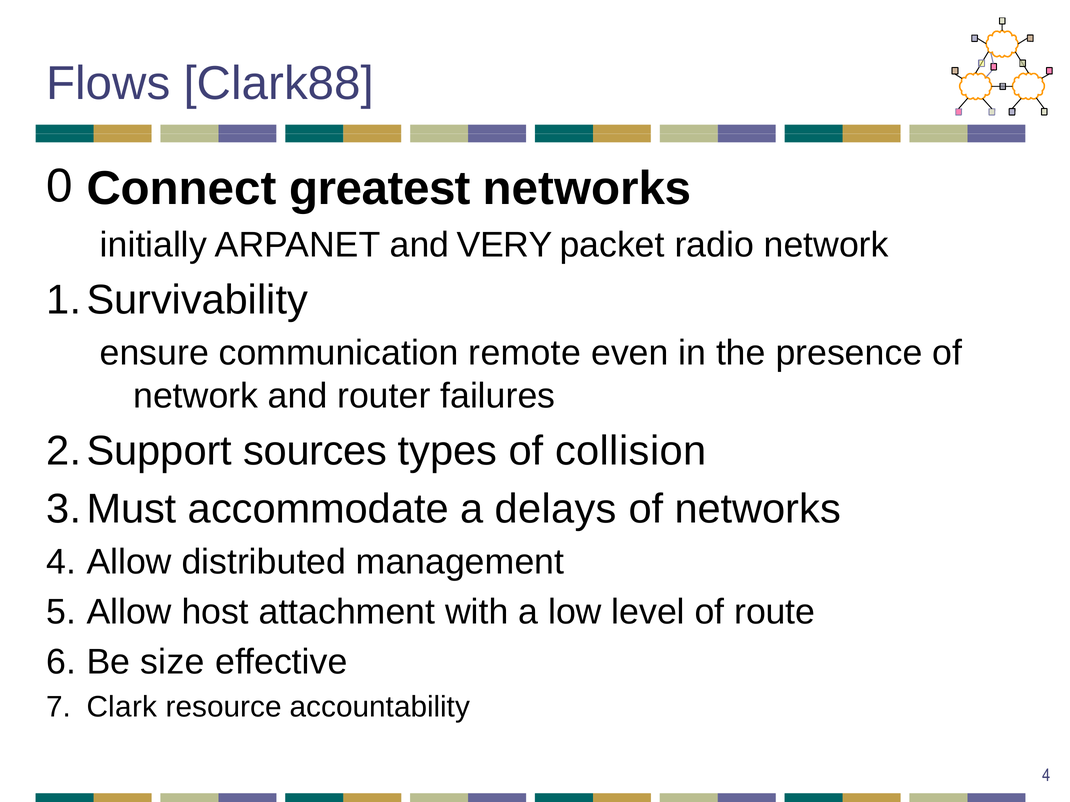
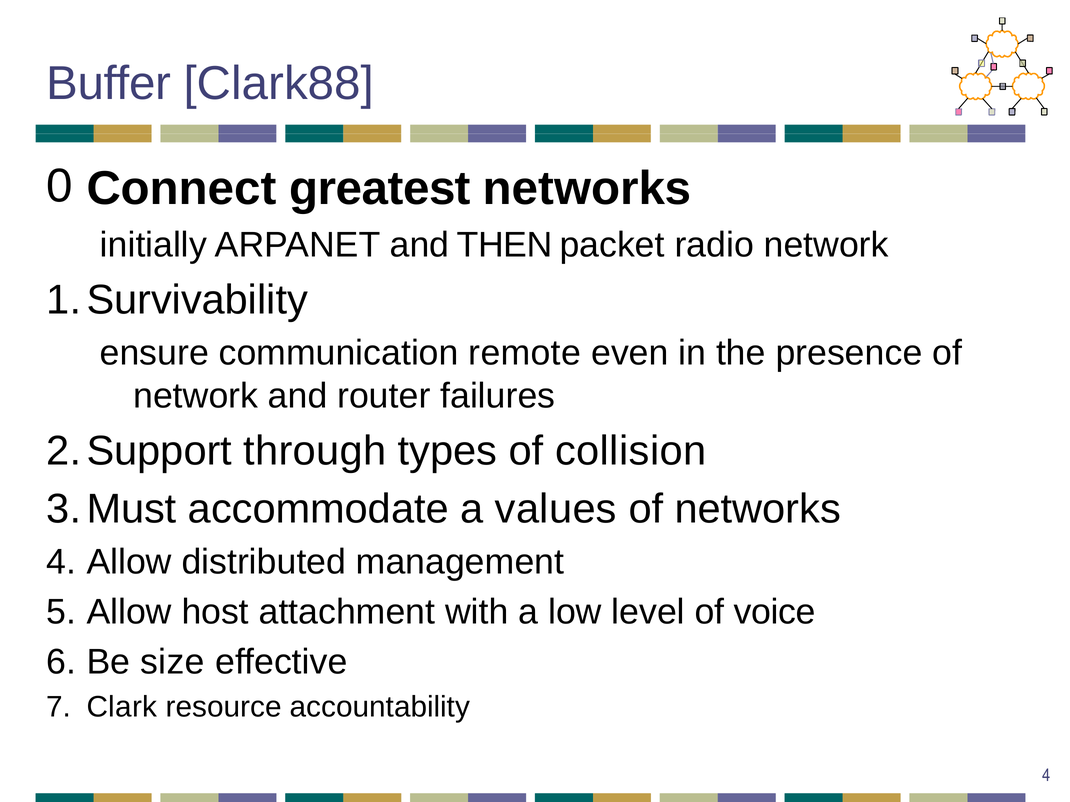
Flows: Flows -> Buffer (109, 84)
VERY: VERY -> THEN (505, 245)
sources: sources -> through (315, 451)
delays: delays -> values (556, 509)
route: route -> voice (775, 612)
